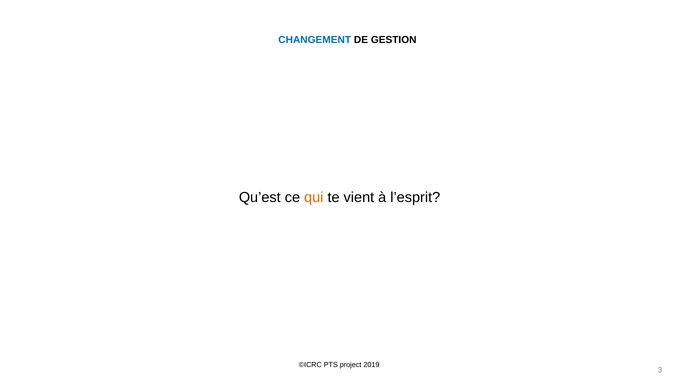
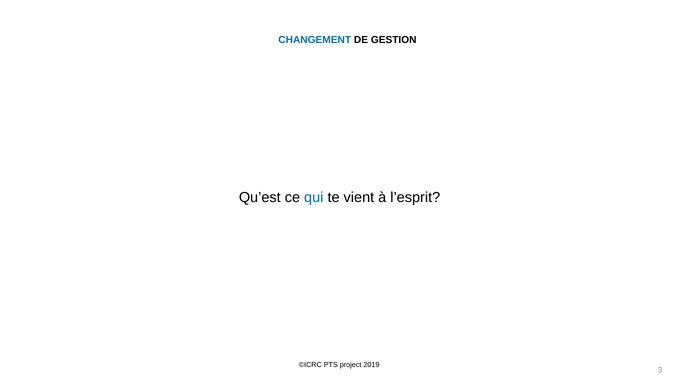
qui colour: orange -> blue (314, 197)
